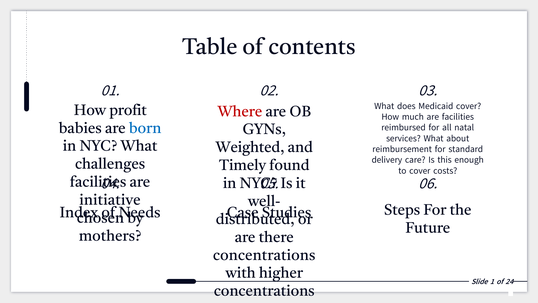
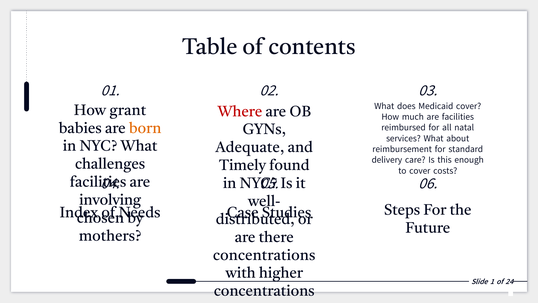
profit: profit -> grant (128, 110)
born colour: blue -> orange (145, 128)
Weighted: Weighted -> Adequate (250, 147)
initiative: initiative -> involving (110, 200)
